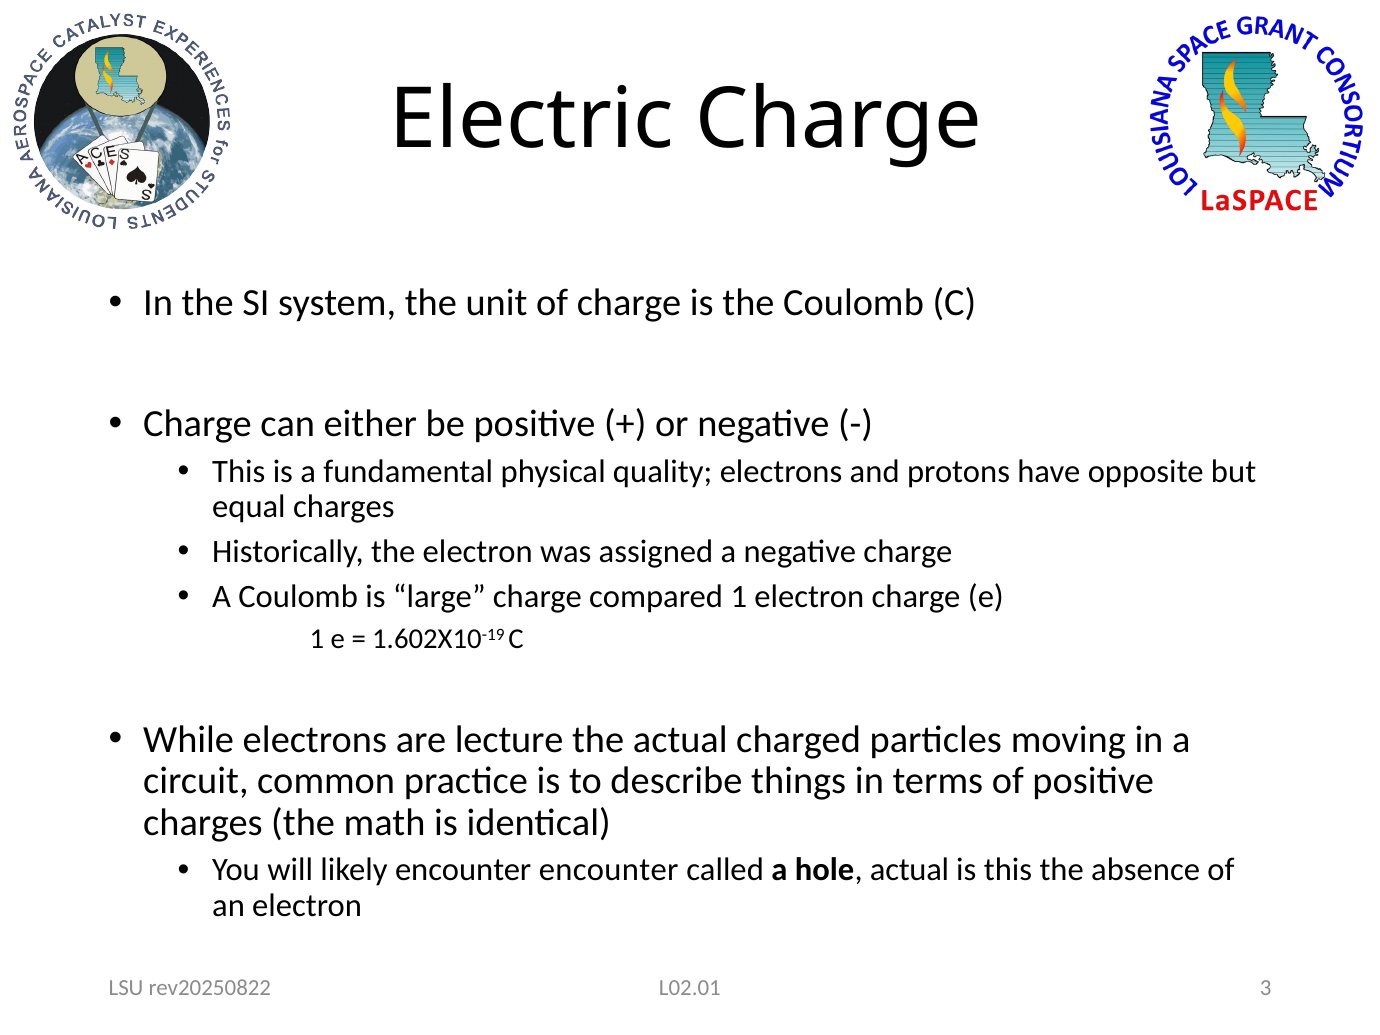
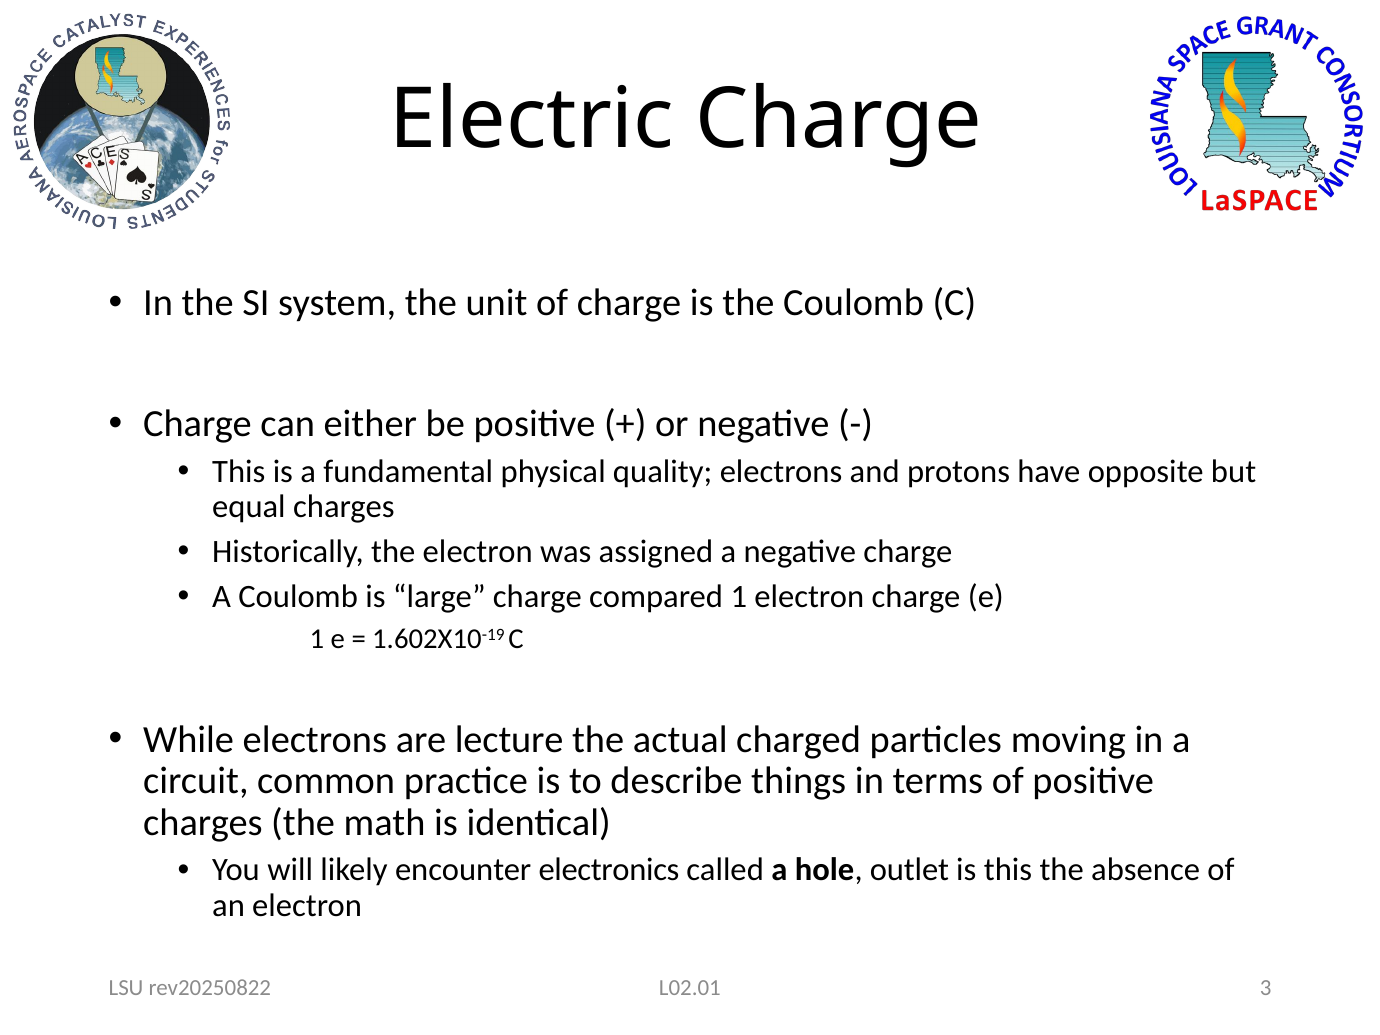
encounter encounter: encounter -> electronics (609, 870)
hole actual: actual -> outlet (909, 870)
